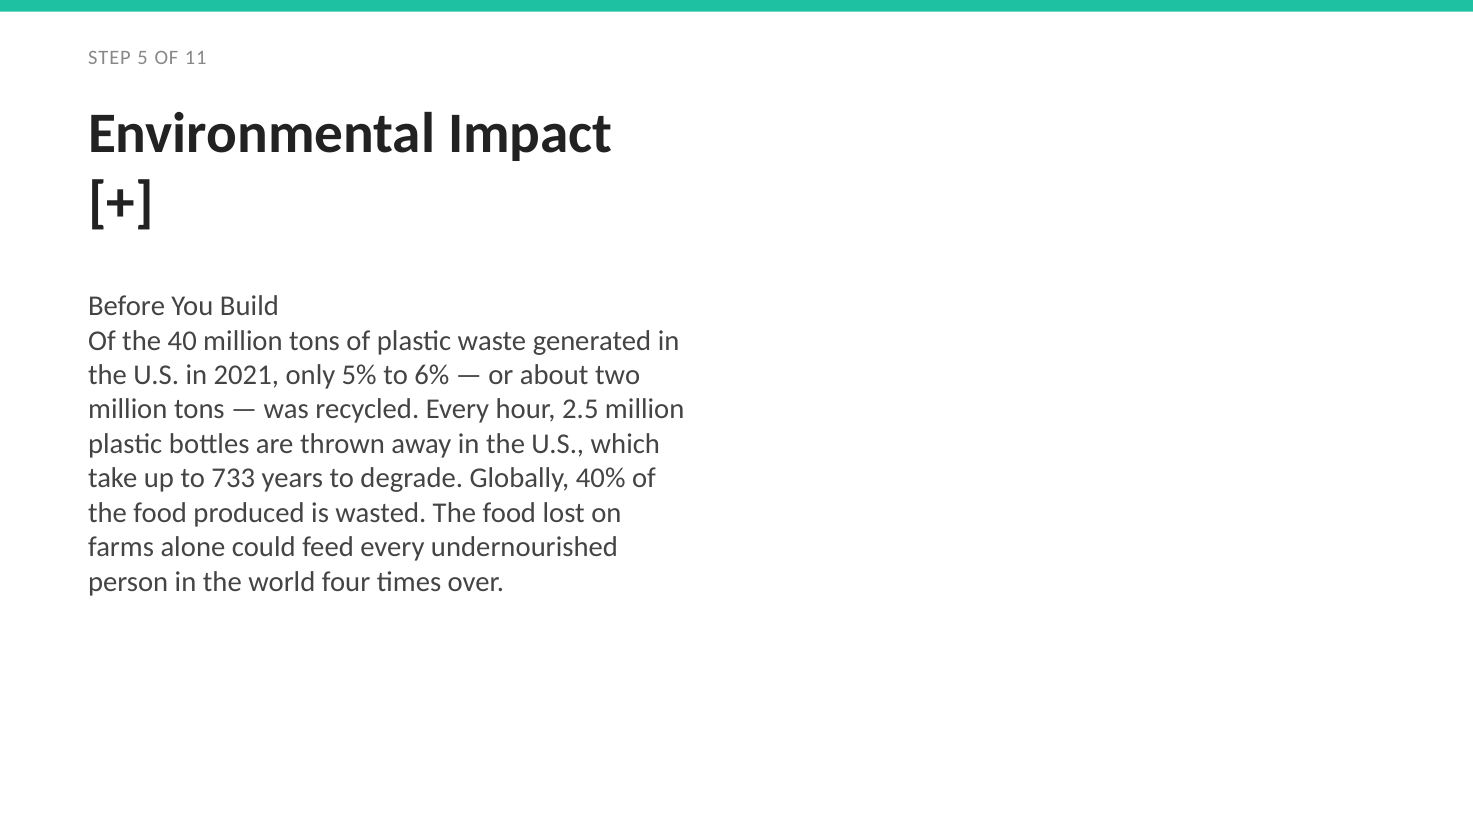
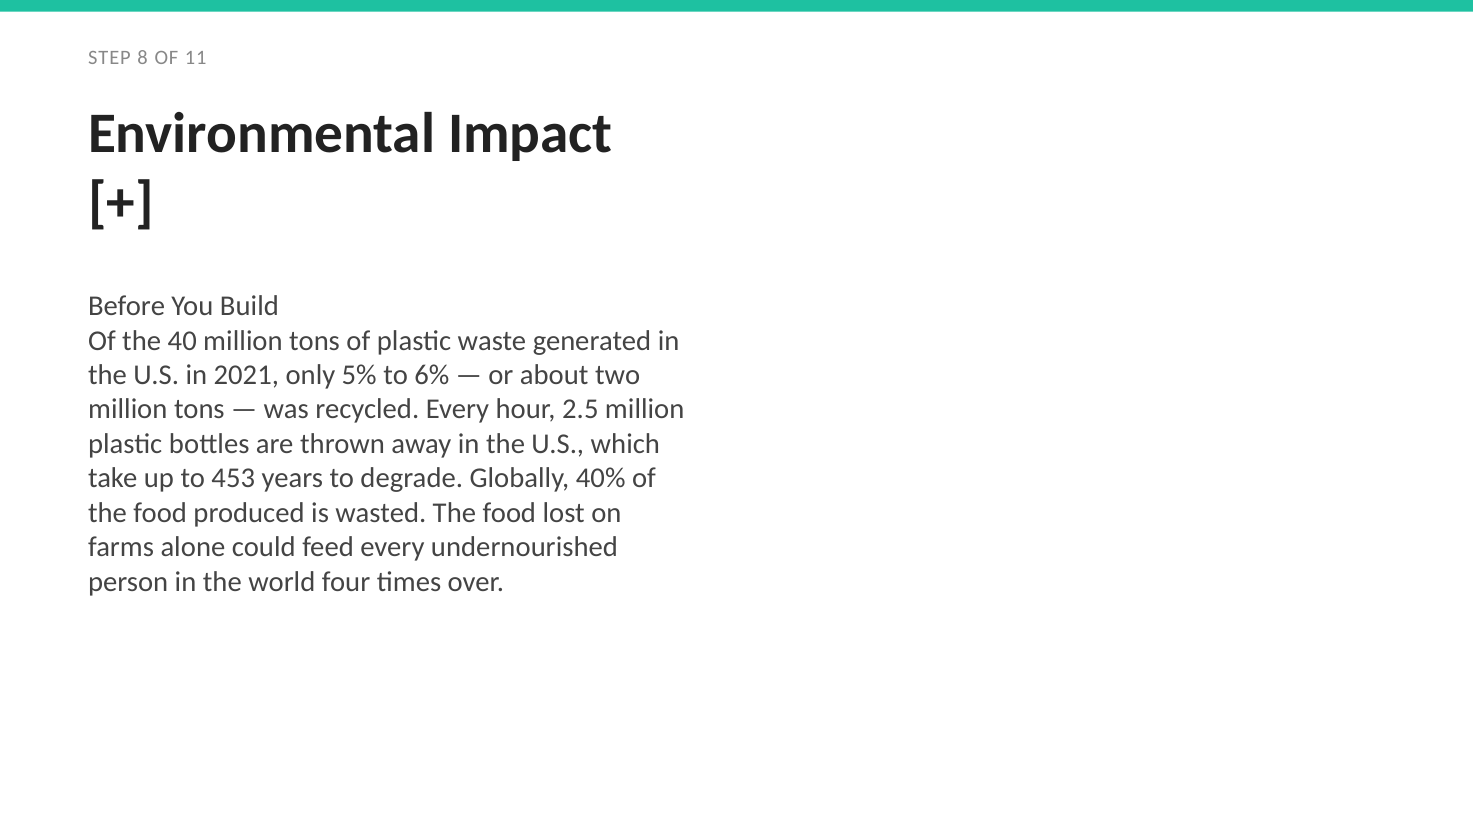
5: 5 -> 8 (143, 58)
733: 733 -> 453 (233, 479)
